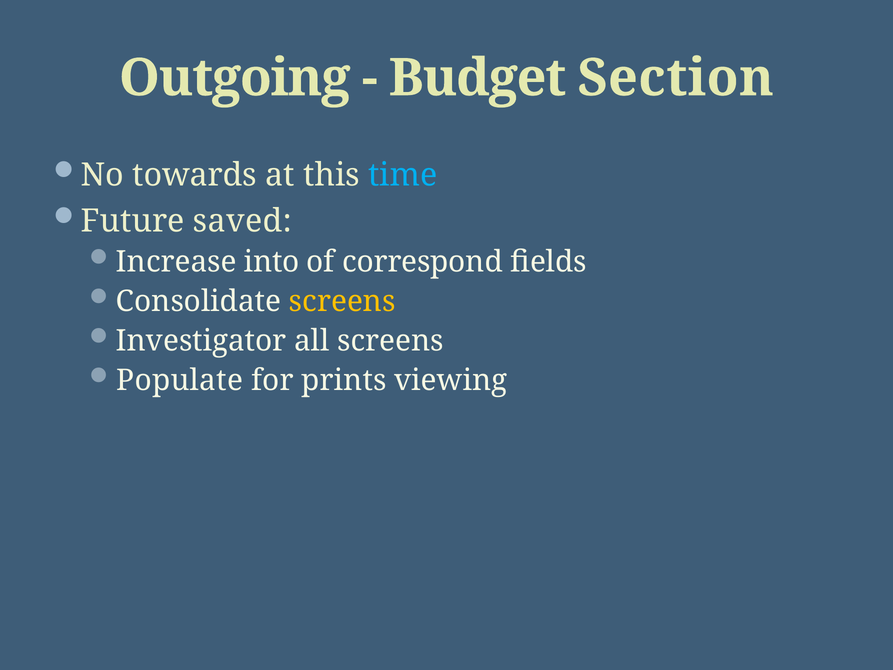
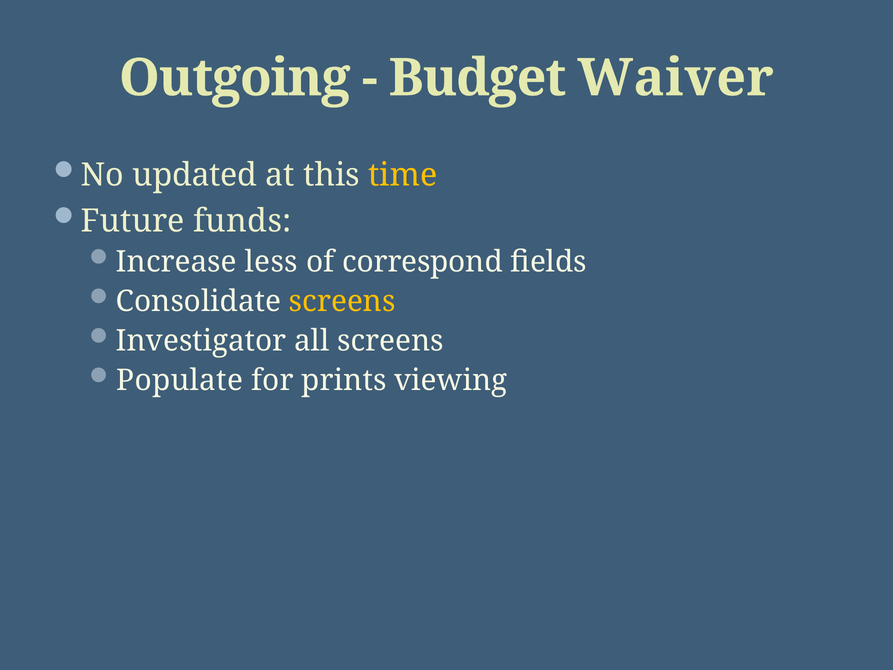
Section: Section -> Waiver (676, 78)
towards: towards -> updated (195, 175)
time colour: light blue -> yellow (403, 175)
saved: saved -> funds (242, 221)
into: into -> less (271, 262)
